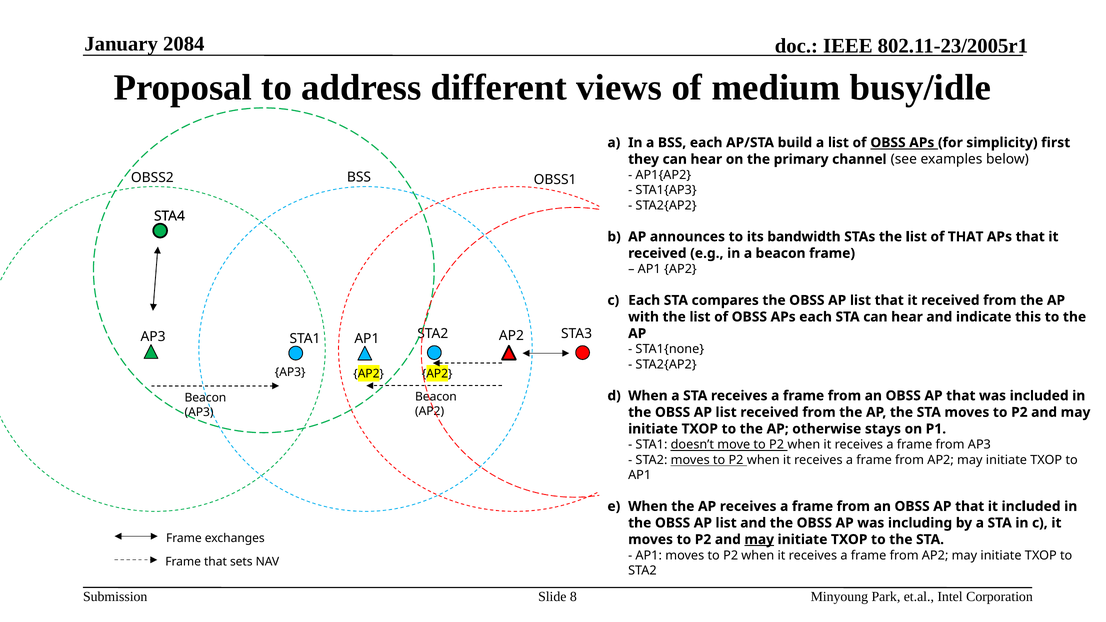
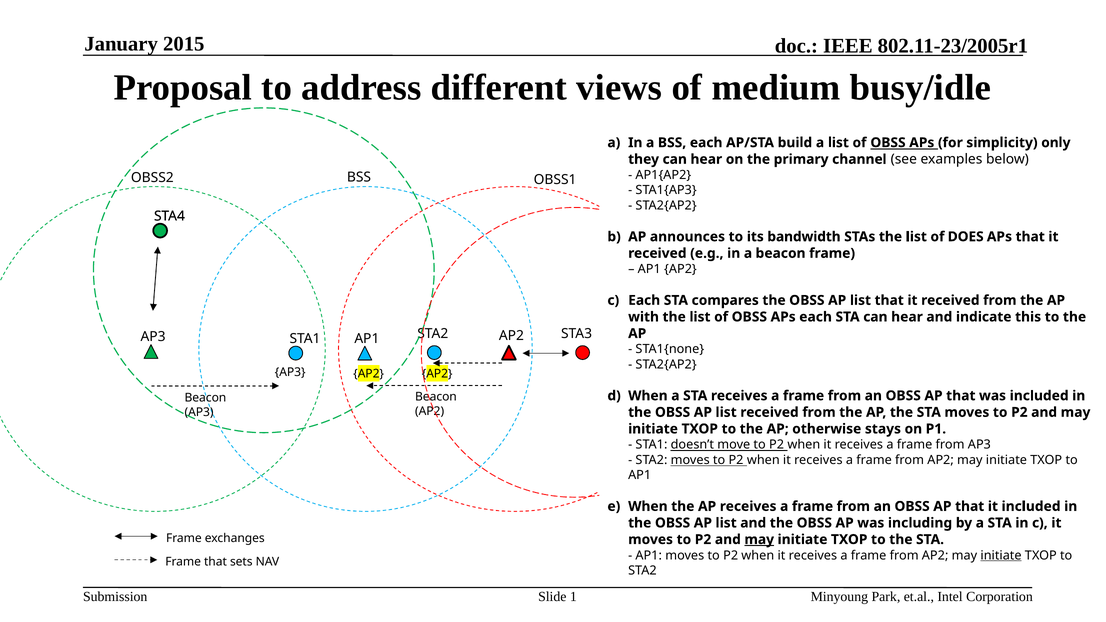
2084: 2084 -> 2015 (184, 44)
first: first -> only (1056, 143)
of THAT: THAT -> DOES (966, 237)
initiate underline: none -> present (1001, 555)
8: 8 -> 1 (573, 597)
